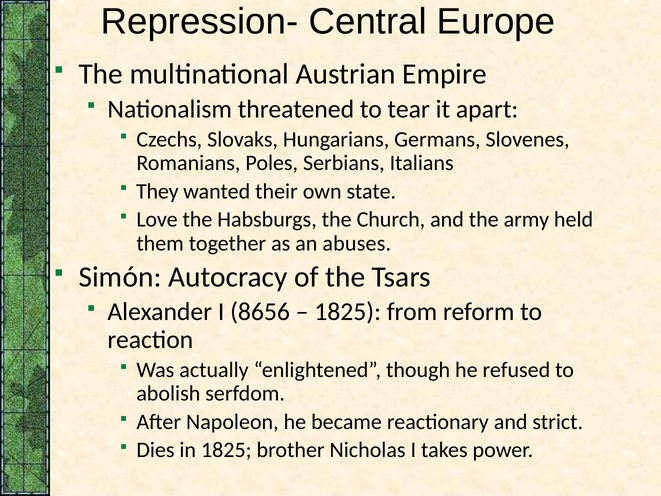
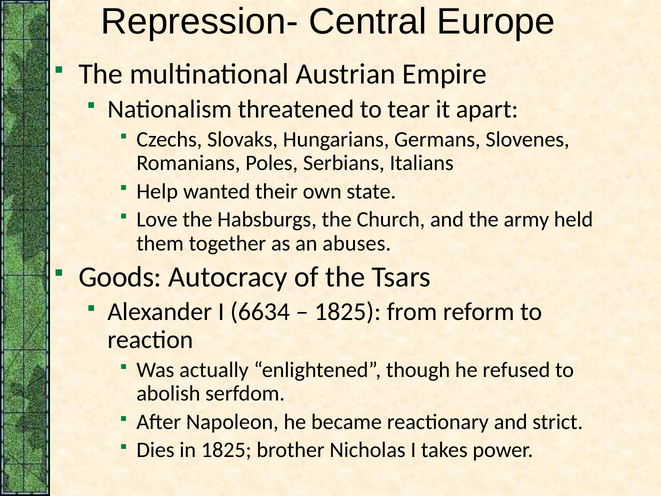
They: They -> Help (157, 191)
Simón: Simón -> Goods (120, 277)
8656: 8656 -> 6634 (260, 312)
